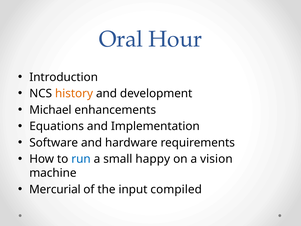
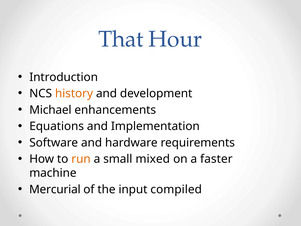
Oral: Oral -> That (121, 39)
run colour: blue -> orange (81, 159)
happy: happy -> mixed (153, 159)
vision: vision -> faster (216, 159)
